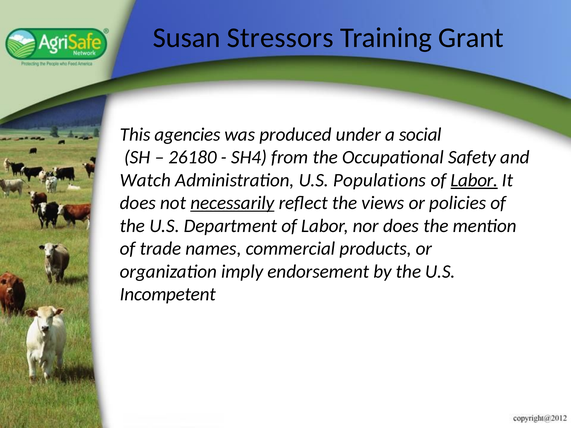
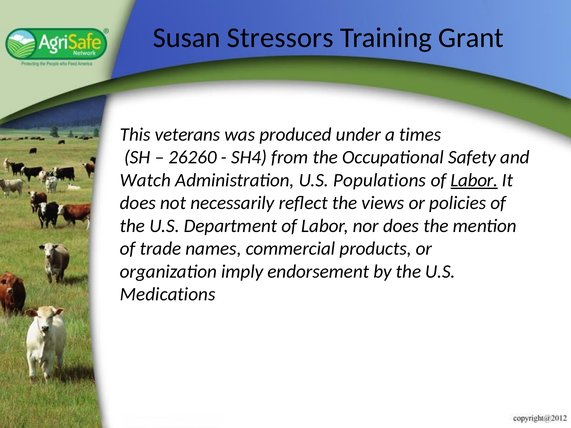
agencies: agencies -> veterans (188, 135)
social: social -> times (420, 135)
26180: 26180 -> 26260 (193, 157)
necessarily underline: present -> none (232, 203)
Incompetent: Incompetent -> Medications (168, 294)
